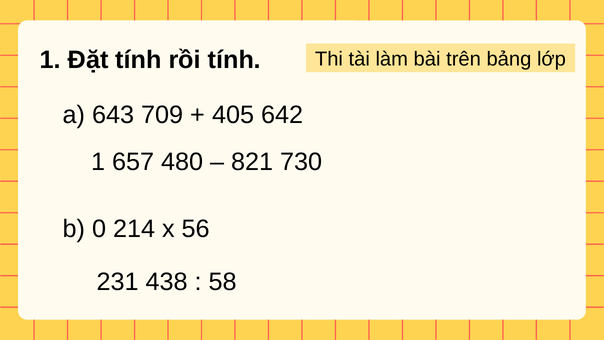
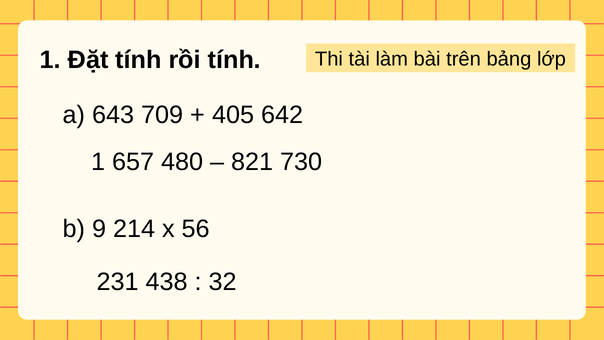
0: 0 -> 9 (99, 230)
58: 58 -> 32 (223, 282)
